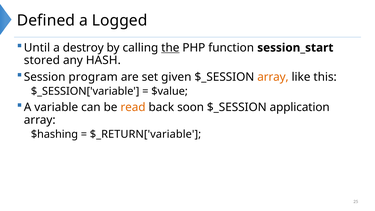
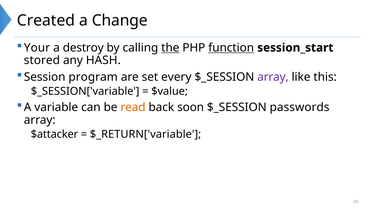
Defined: Defined -> Created (46, 20)
Logged: Logged -> Change (120, 20)
Until: Until -> Your (37, 48)
function underline: none -> present (231, 48)
given: given -> every (176, 77)
array colour: orange -> purple (273, 77)
application: application -> passwords (300, 107)
$hashing: $hashing -> $attacker (54, 134)
